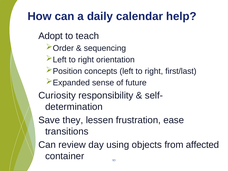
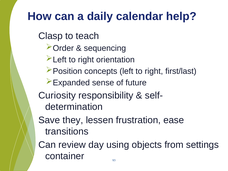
Adopt: Adopt -> Clasp (51, 36)
affected: affected -> settings (202, 145)
